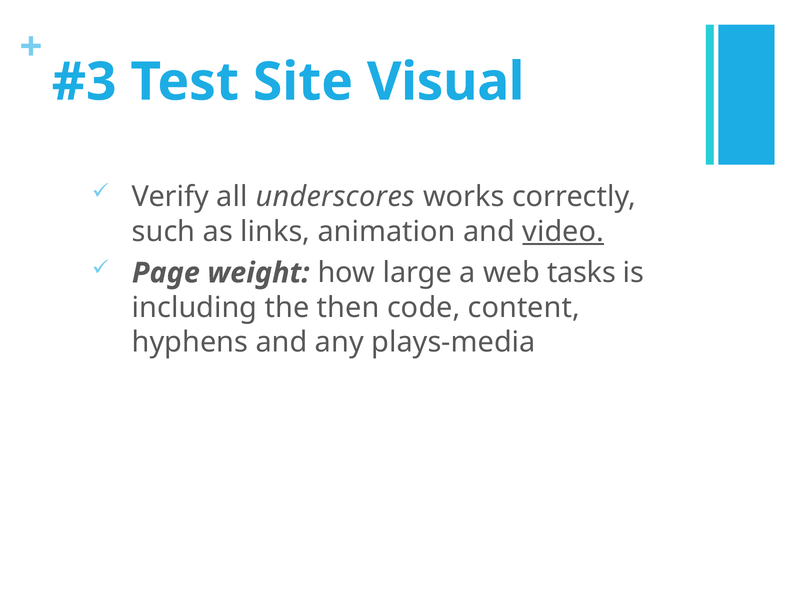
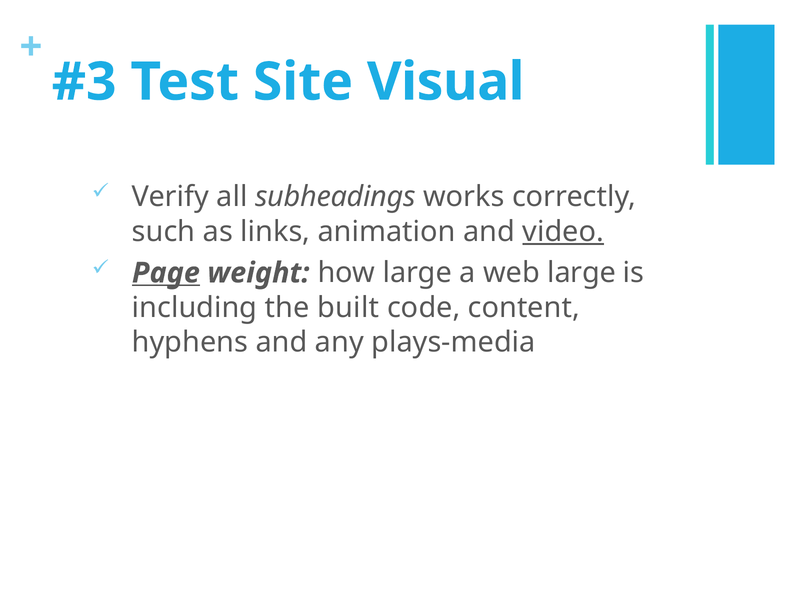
underscores: underscores -> subheadings (335, 197)
Page underline: none -> present (166, 273)
web tasks: tasks -> large (582, 273)
then: then -> built (348, 308)
